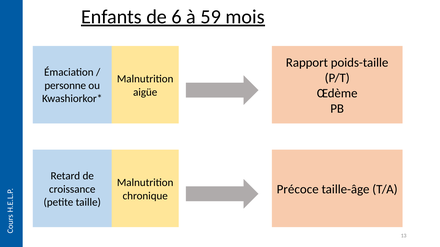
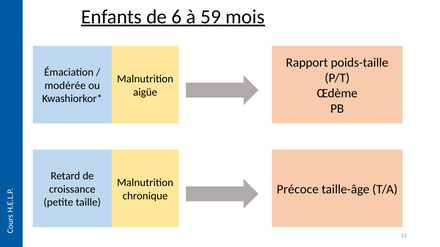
personne: personne -> modérée (65, 86)
